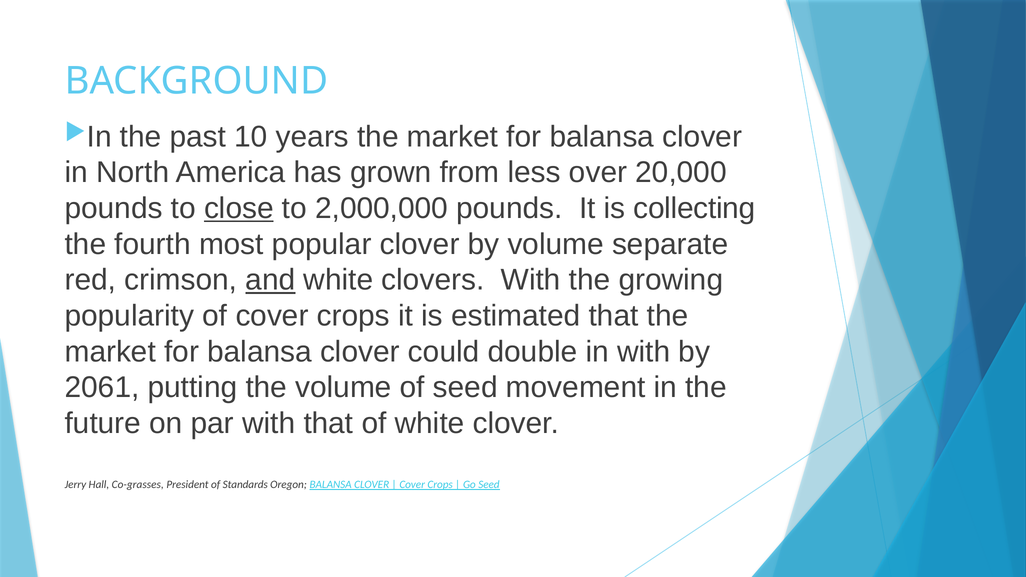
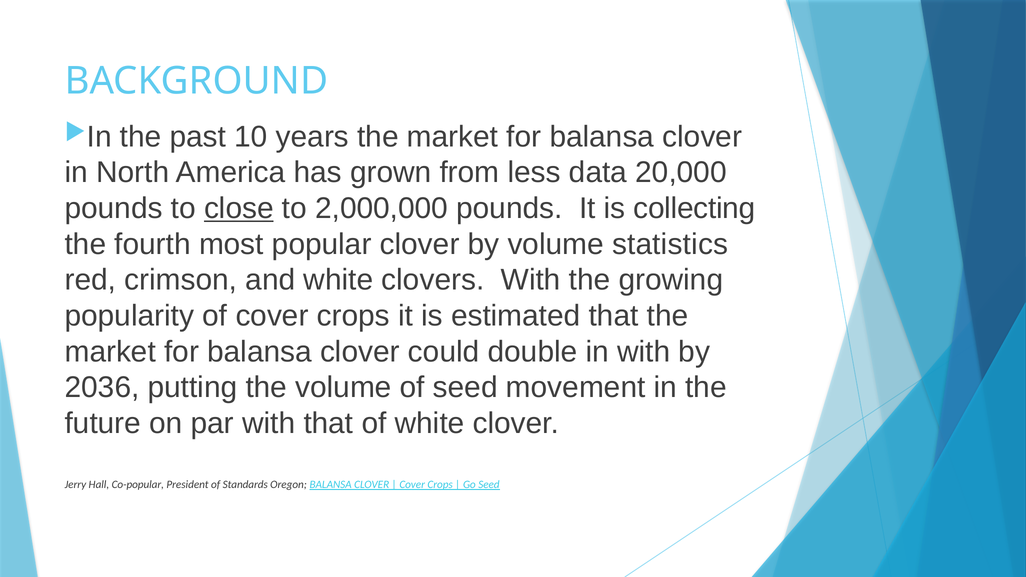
over: over -> data (598, 173)
separate: separate -> statistics (670, 244)
and underline: present -> none (270, 280)
2061: 2061 -> 2036 (102, 388)
Co-grasses: Co-grasses -> Co-popular (138, 485)
